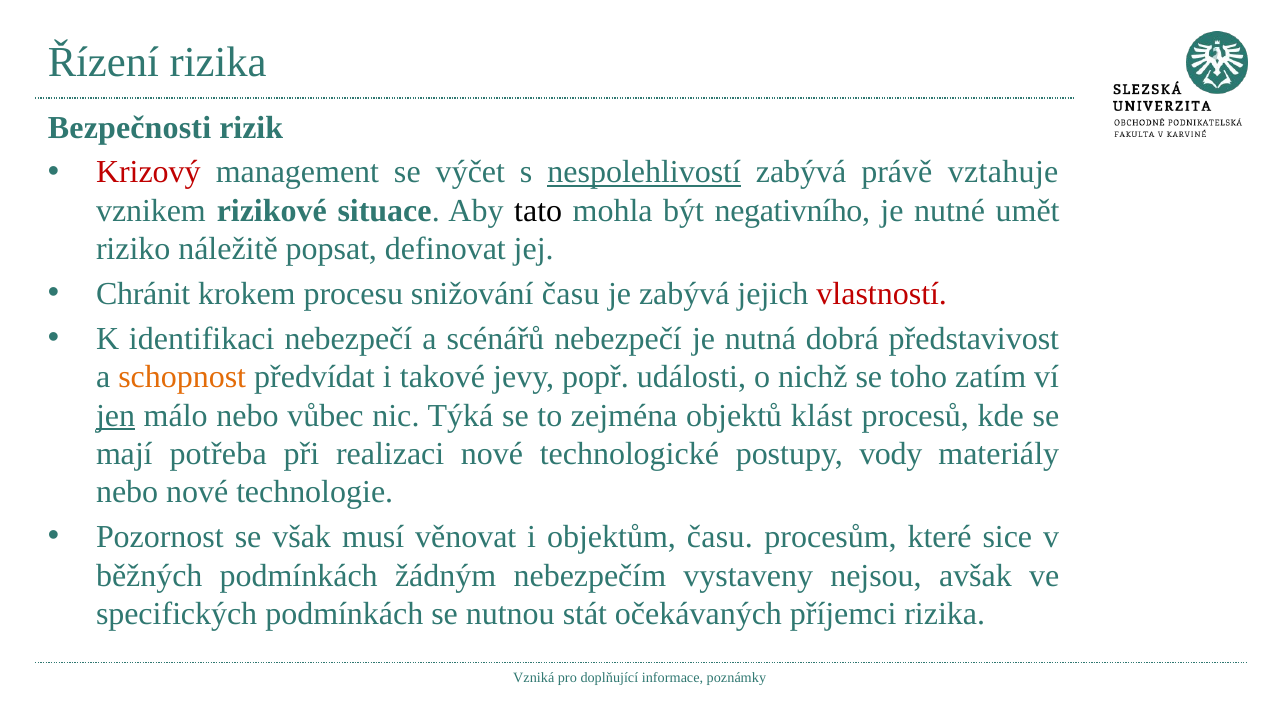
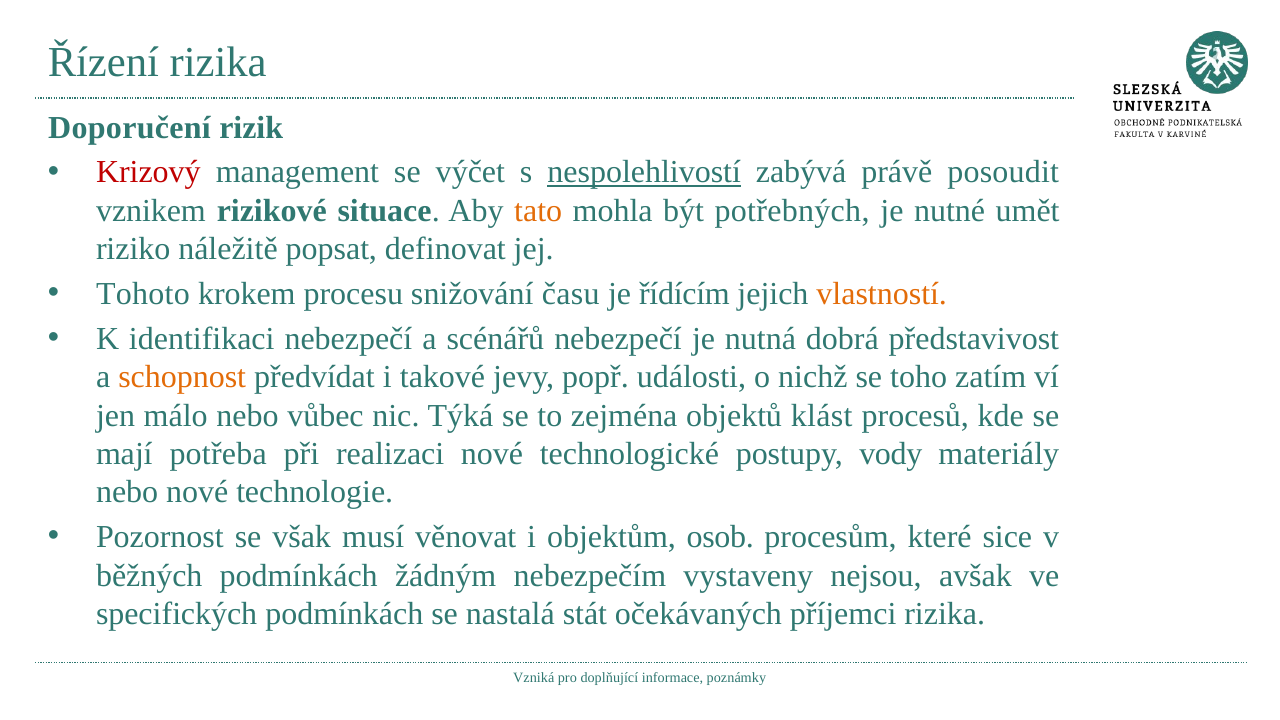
Bezpečnosti: Bezpečnosti -> Doporučení (129, 128)
vztahuje: vztahuje -> posoudit (1003, 172)
tato colour: black -> orange (538, 211)
negativního: negativního -> potřebných (792, 211)
Chránit: Chránit -> Tohoto (143, 294)
je zabývá: zabývá -> řídícím (684, 294)
vlastností colour: red -> orange (882, 294)
jen underline: present -> none (116, 416)
objektům času: času -> osob (720, 537)
nutnou: nutnou -> nastalá (510, 614)
